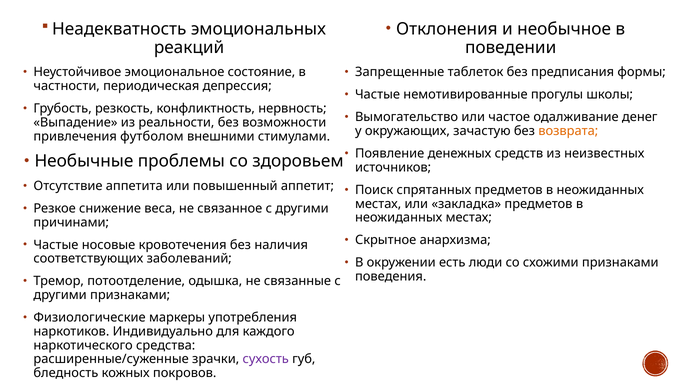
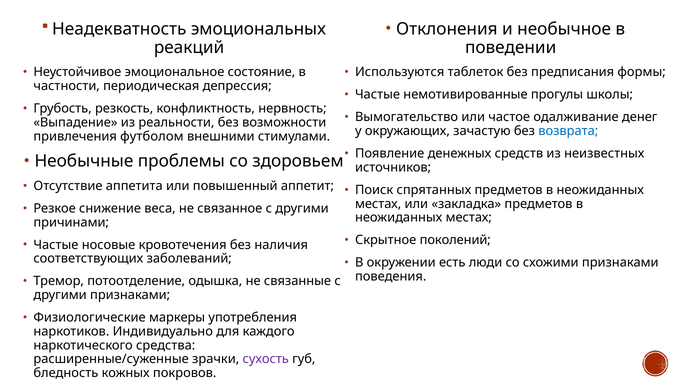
Запрещенные: Запрещенные -> Используются (400, 72)
возврата colour: orange -> blue (568, 131)
анархизма: анархизма -> поколений (455, 240)
